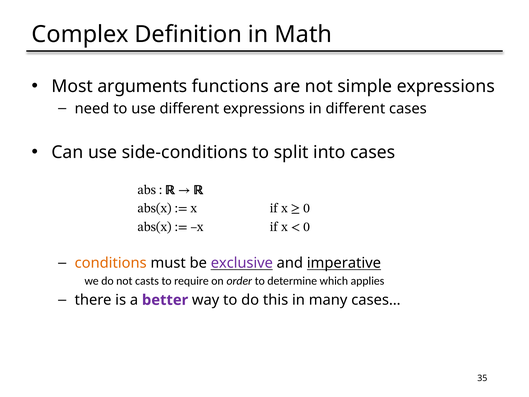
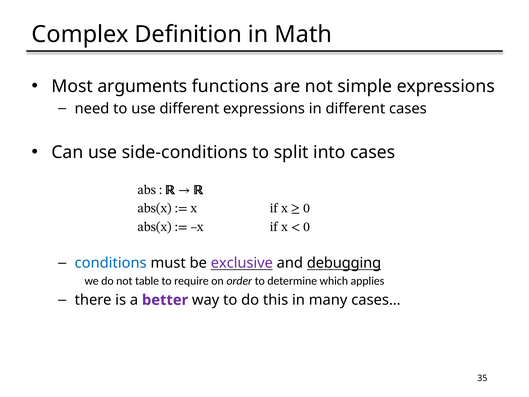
conditions colour: orange -> blue (111, 263)
imperative: imperative -> debugging (344, 263)
casts: casts -> table (147, 281)
